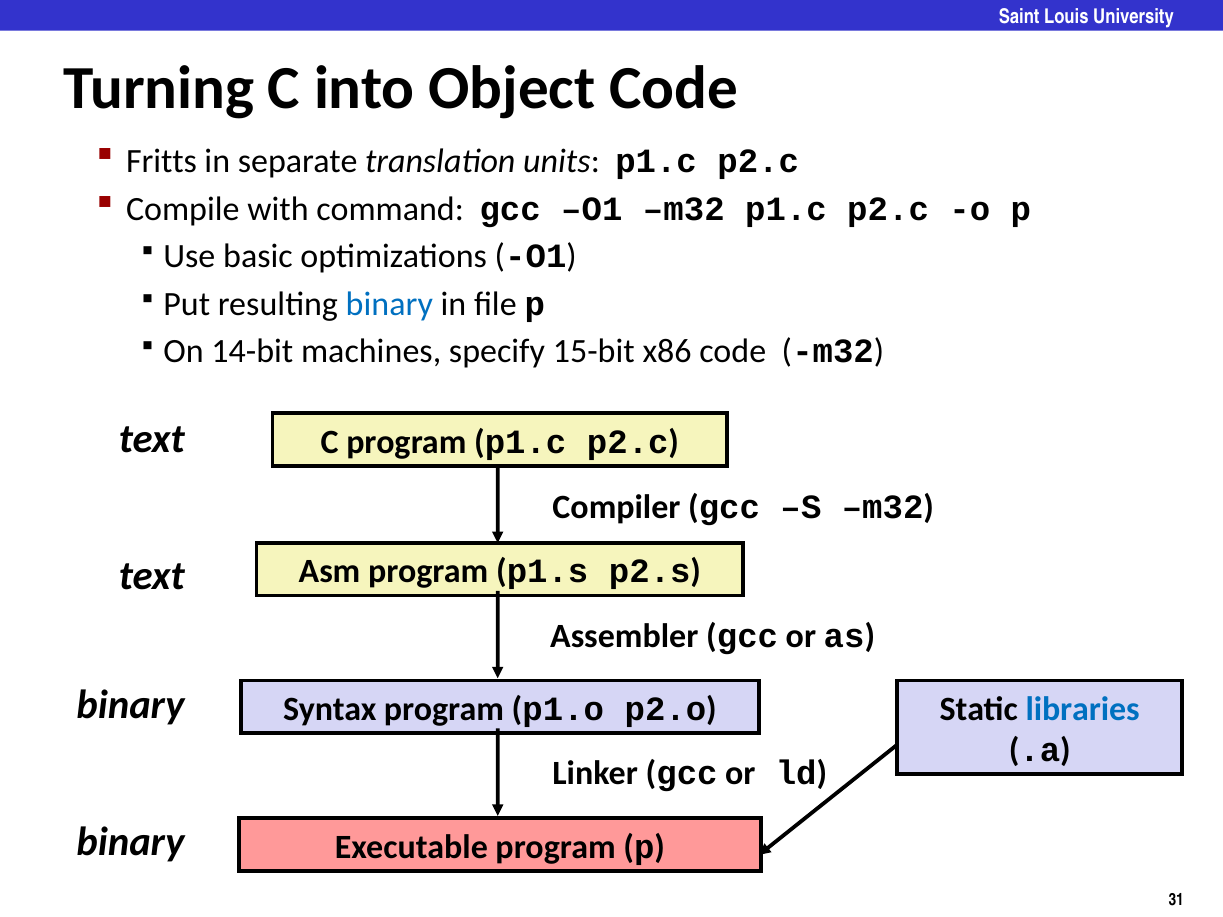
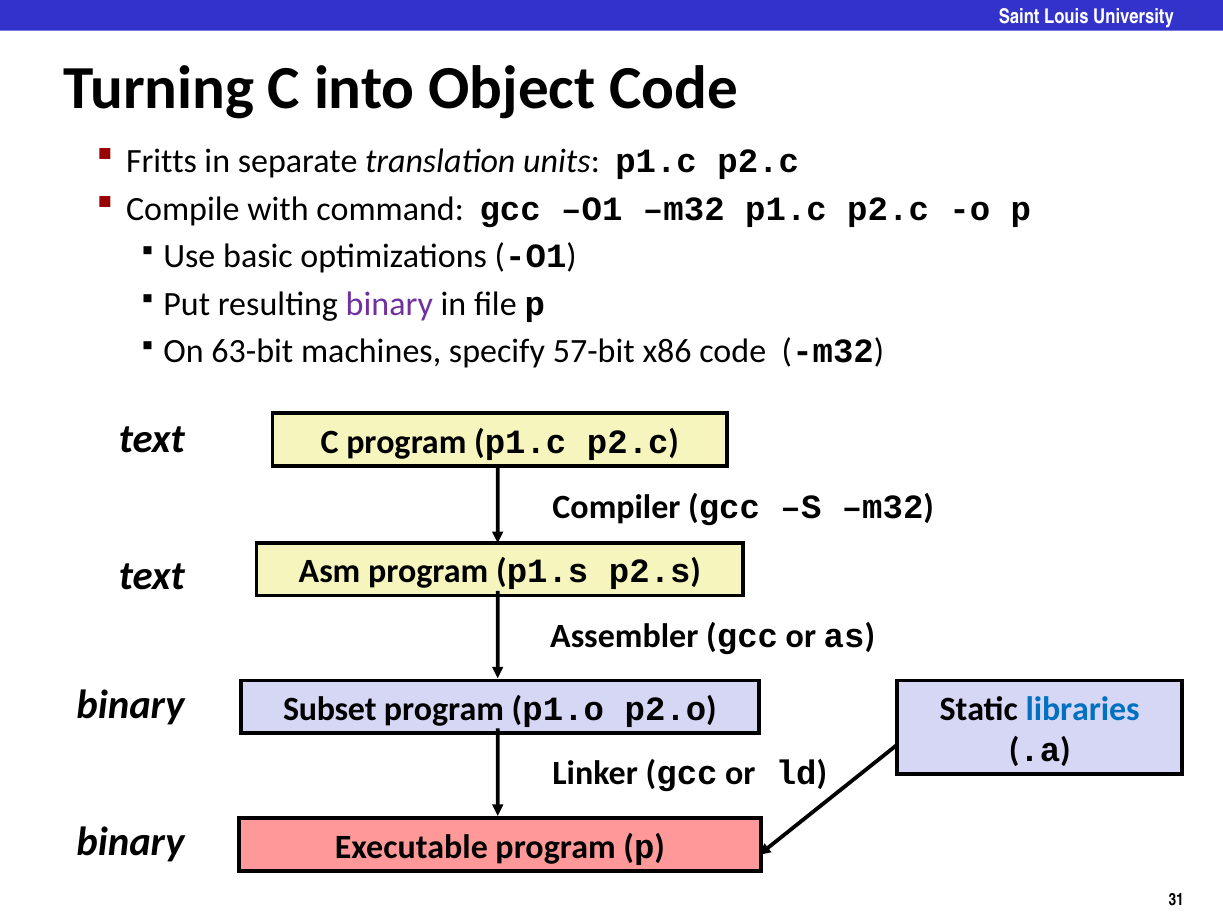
binary colour: blue -> purple (389, 304)
14-bit: 14-bit -> 63-bit (252, 352)
15-bit: 15-bit -> 57-bit (594, 352)
Syntax: Syntax -> Subset (330, 709)
